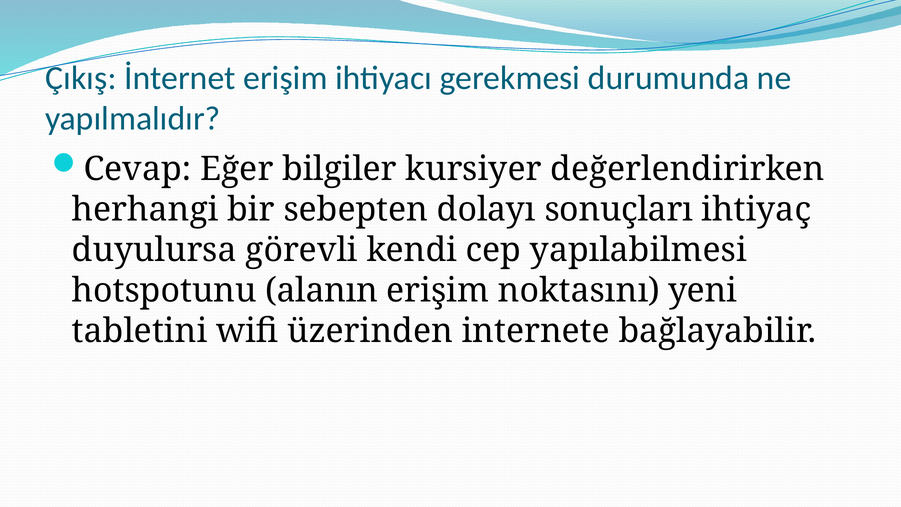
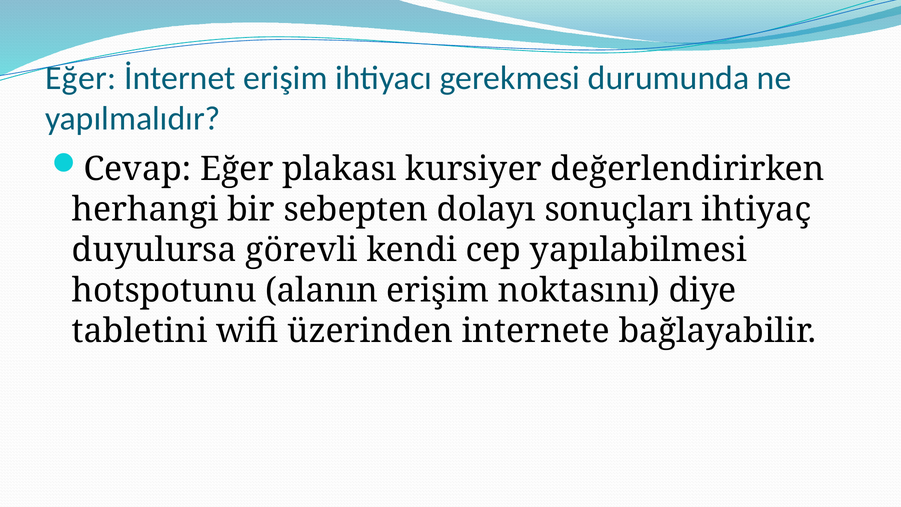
Çıkış: Çıkış -> Eğer (81, 78)
bilgiler: bilgiler -> plakası (339, 169)
yeni: yeni -> diye (703, 291)
